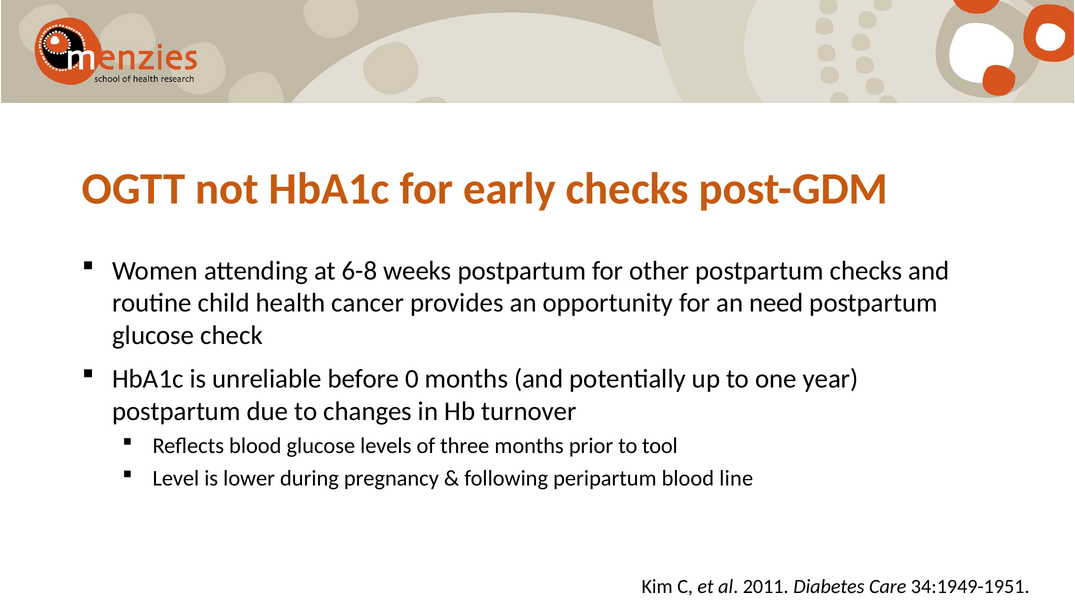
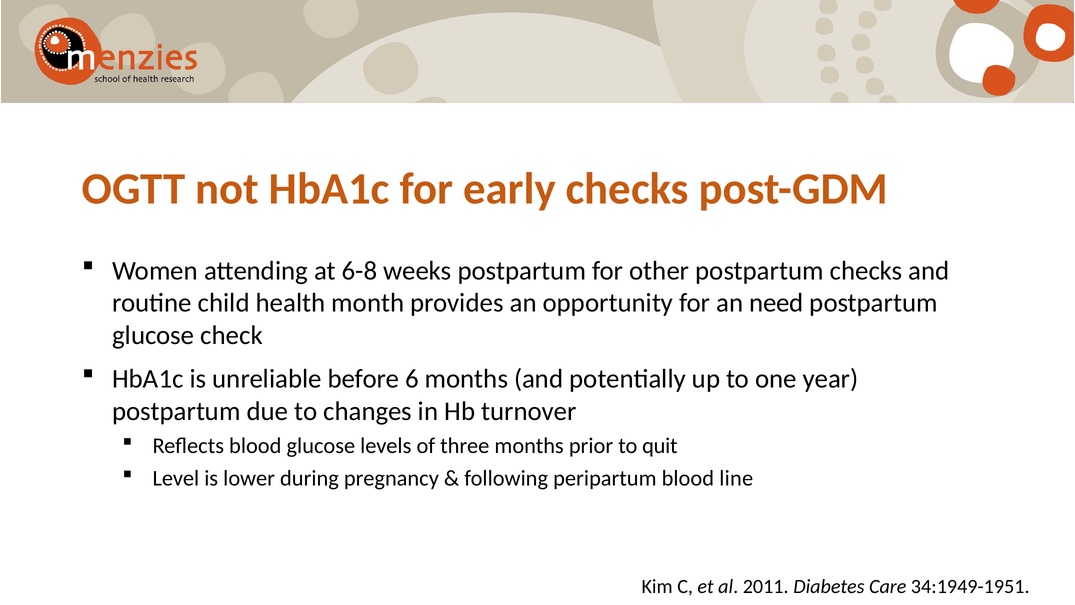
cancer: cancer -> month (368, 303)
0: 0 -> 6 (412, 379)
tool: tool -> quit (660, 446)
